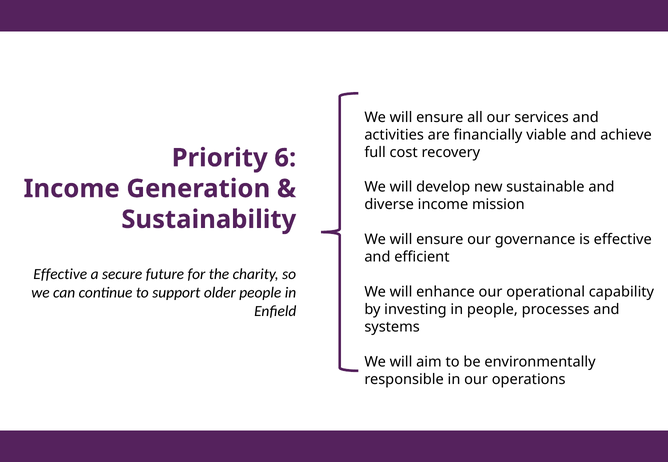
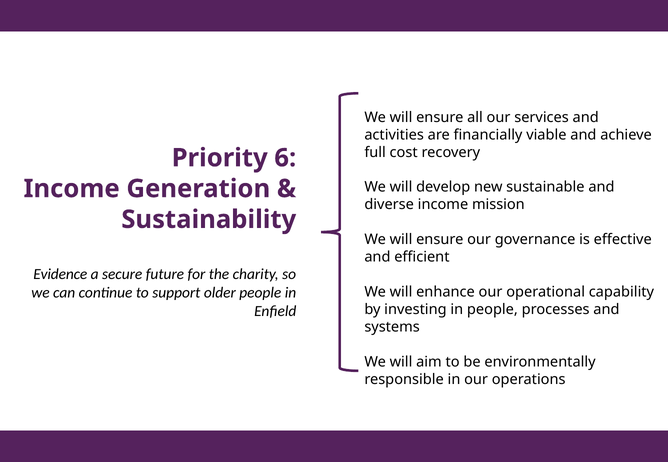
Effective: Effective -> Evidence (60, 274)
